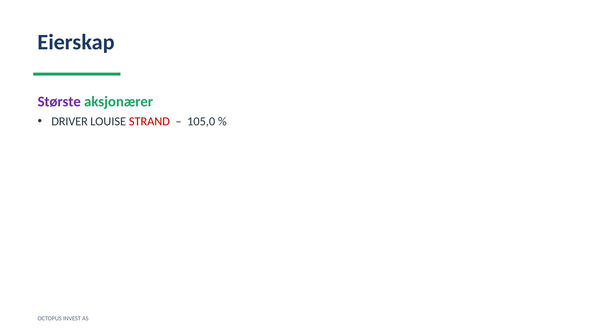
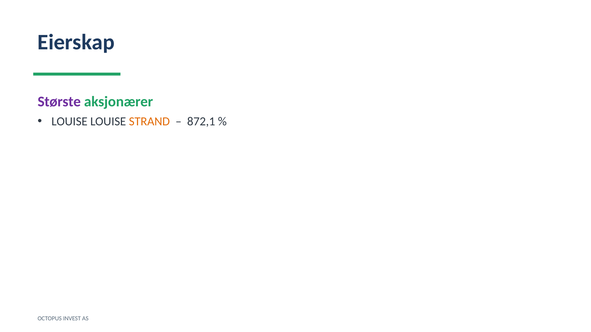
DRIVER: DRIVER -> LOUISE (69, 122)
STRAND colour: red -> orange (149, 122)
105,0: 105,0 -> 872,1 (201, 122)
